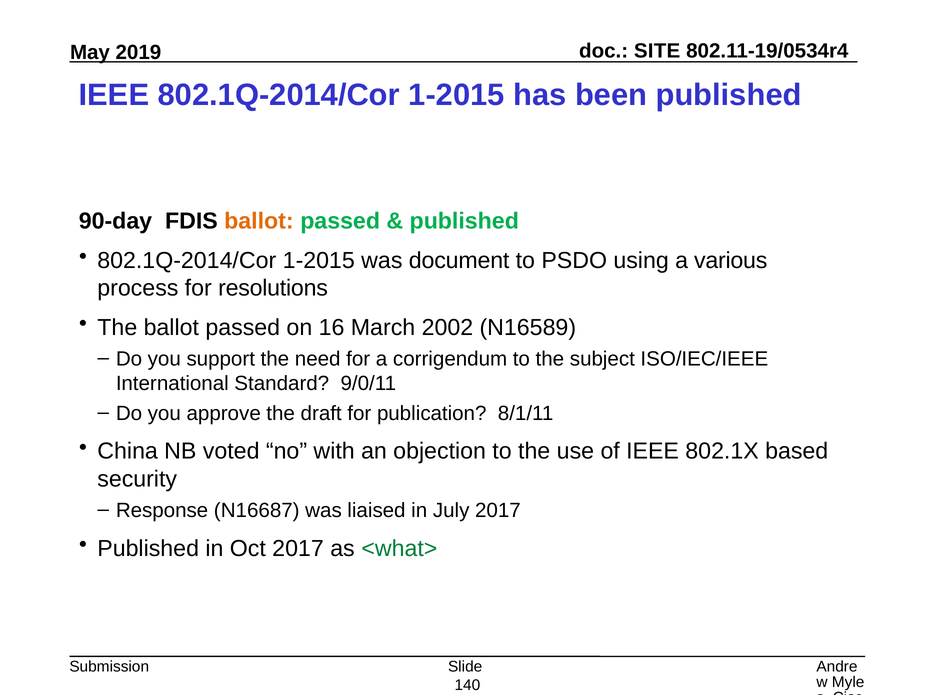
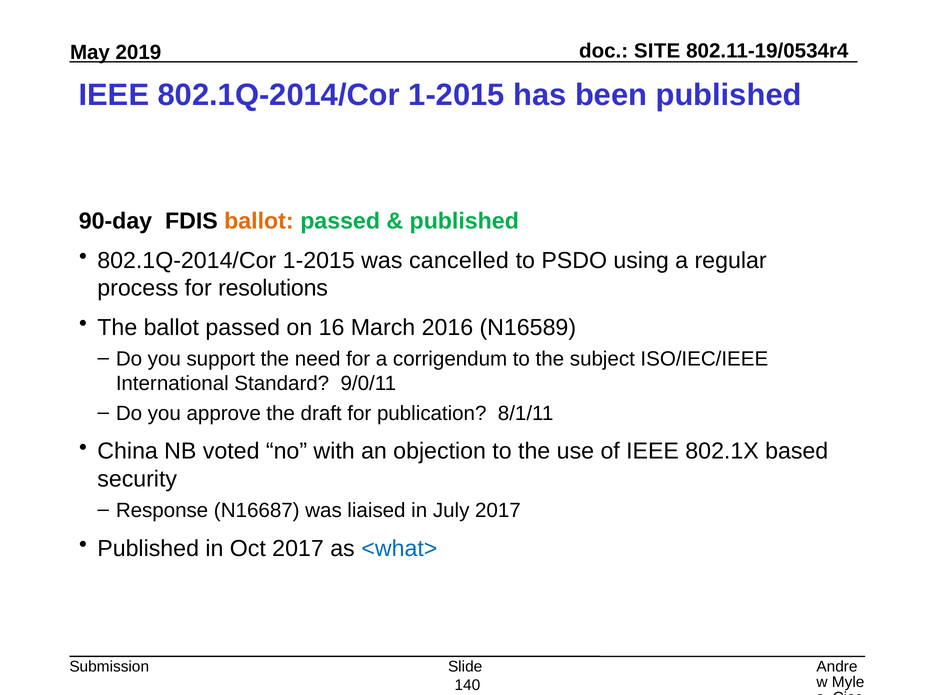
document: document -> cancelled (459, 260)
various: various -> regular (731, 260)
2002: 2002 -> 2016 (447, 328)
<what> colour: green -> blue (399, 549)
